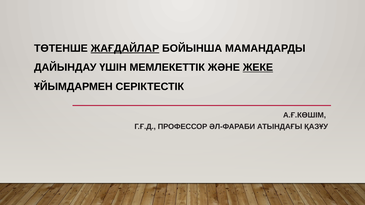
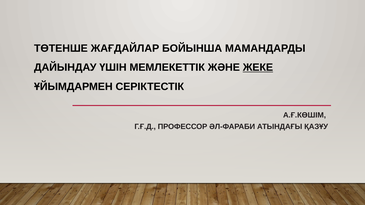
ЖАҒДАЙЛАР underline: present -> none (125, 48)
